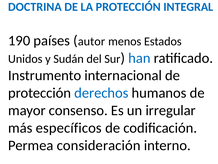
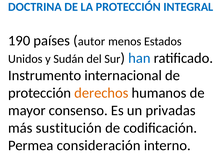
derechos colour: blue -> orange (101, 93)
irregular: irregular -> privadas (171, 110)
específicos: específicos -> sustitución (69, 128)
